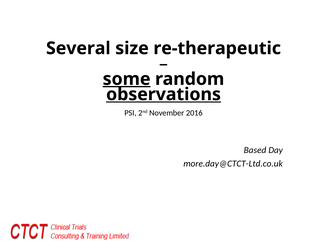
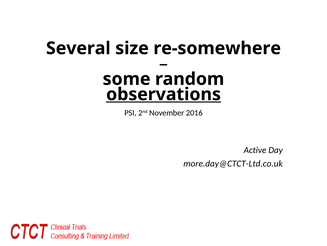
re-therapeutic: re-therapeutic -> re-somewhere (217, 48)
some underline: present -> none (127, 79)
Based: Based -> Active (255, 150)
